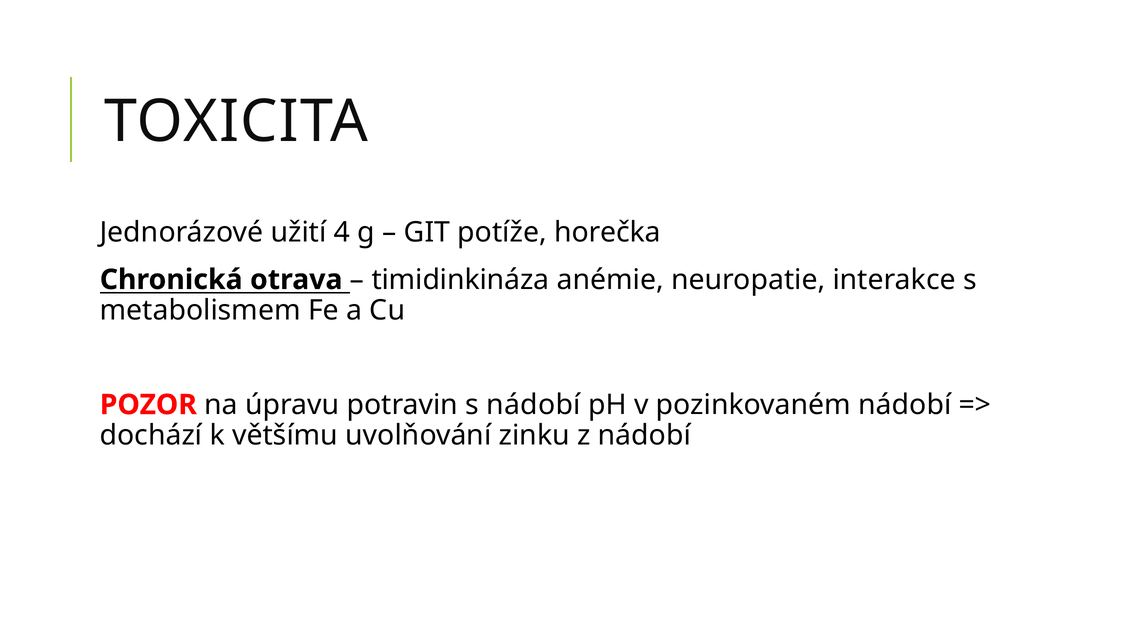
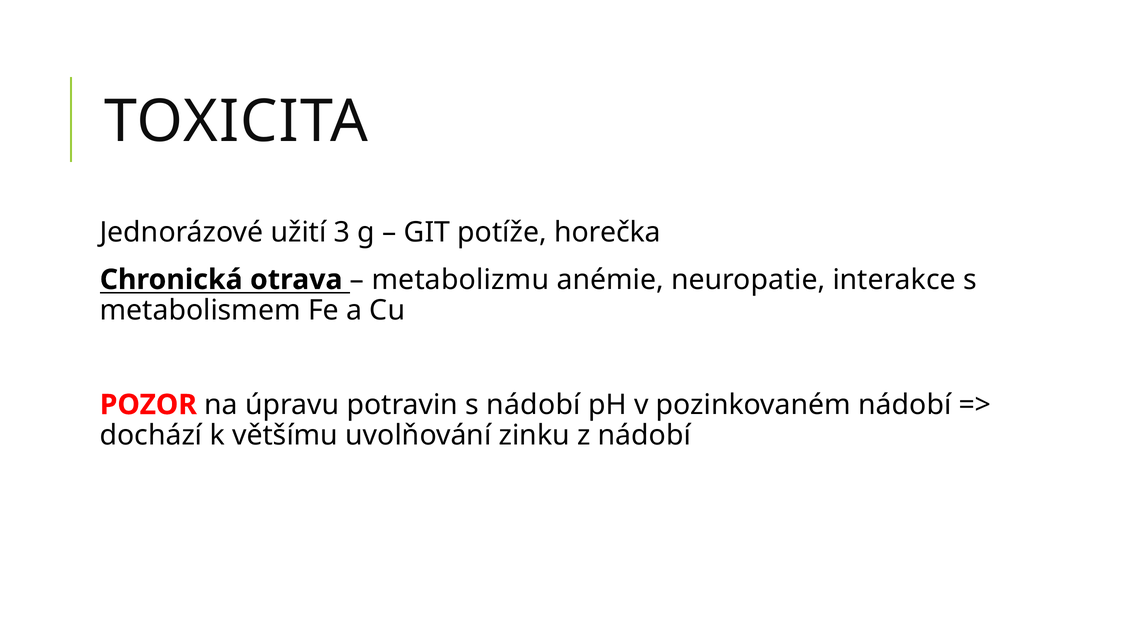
4: 4 -> 3 (342, 233)
timidinkináza: timidinkináza -> metabolizmu (460, 280)
